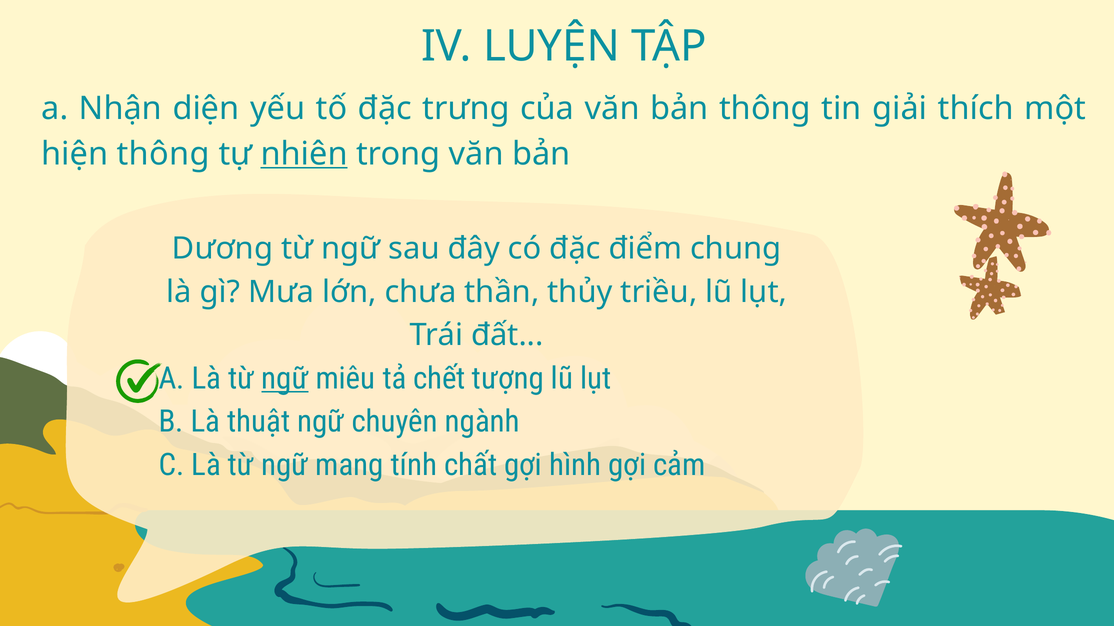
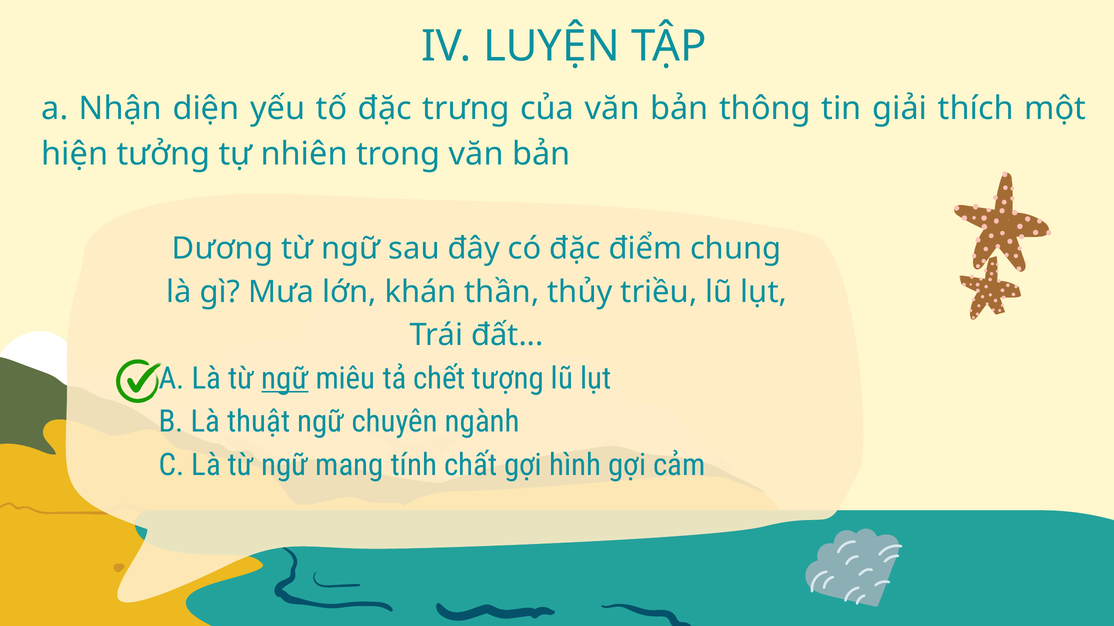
hiện thông: thông -> tưởng (163, 154)
nhiên underline: present -> none (304, 154)
chưa: chưa -> khán (421, 292)
